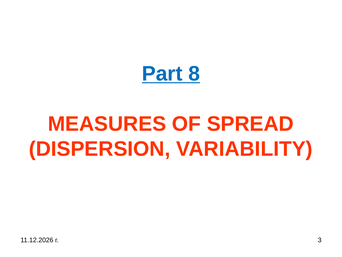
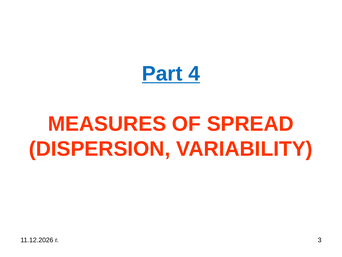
8: 8 -> 4 (194, 74)
